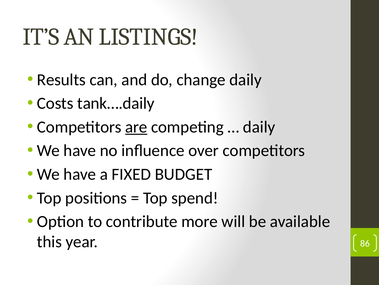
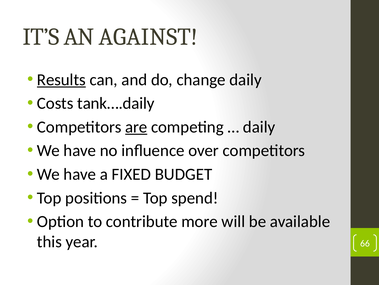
LISTINGS: LISTINGS -> AGAINST (148, 37)
Results underline: none -> present (61, 80)
86: 86 -> 66 (365, 243)
